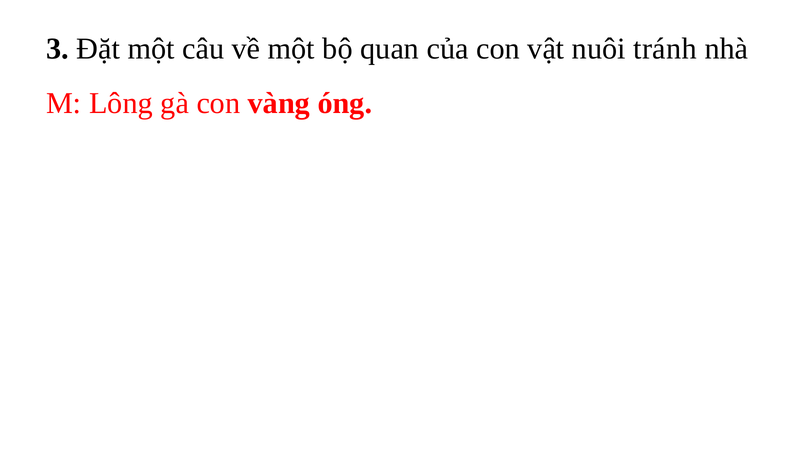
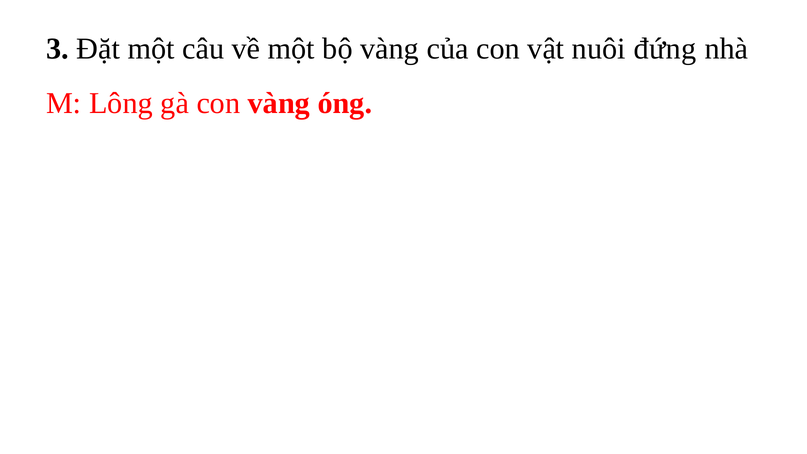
bộ quan: quan -> vàng (390, 49)
tránh: tránh -> đứng (665, 49)
